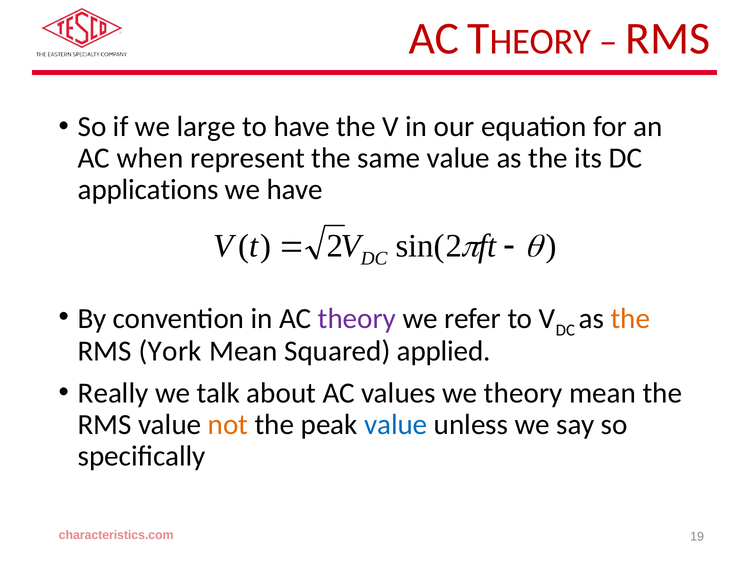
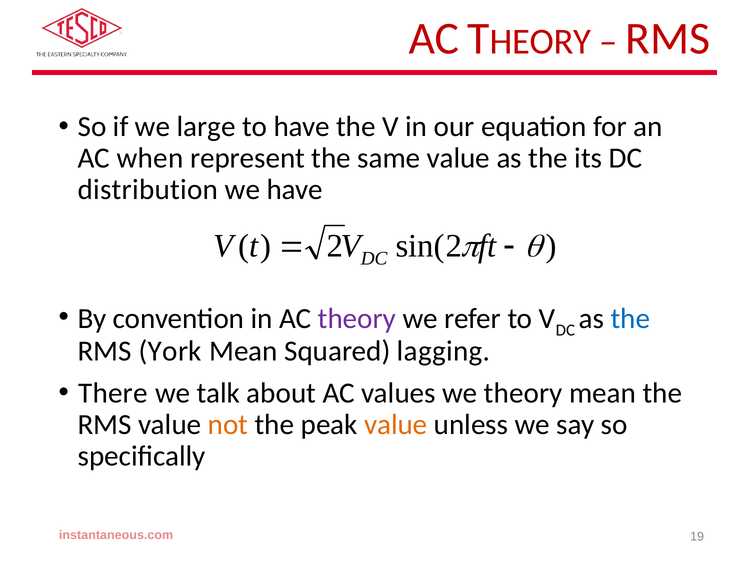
applications: applications -> distribution (148, 190)
the colour: orange -> blue (630, 319)
applied: applied -> lagging (444, 351)
Really: Really -> There (113, 393)
value colour: blue -> orange (396, 424)
characteristics.com: characteristics.com -> instantaneous.com (116, 535)
